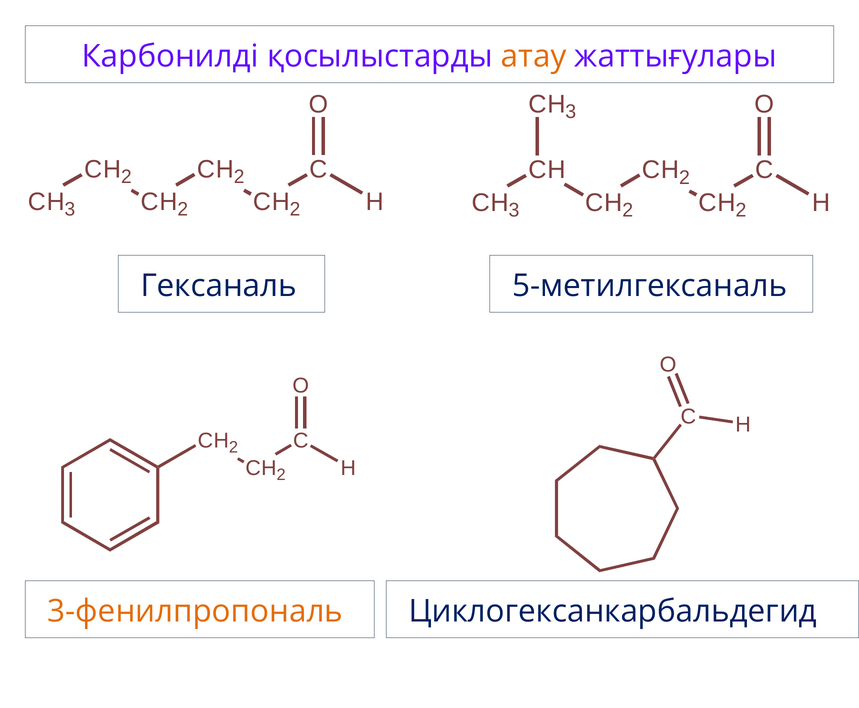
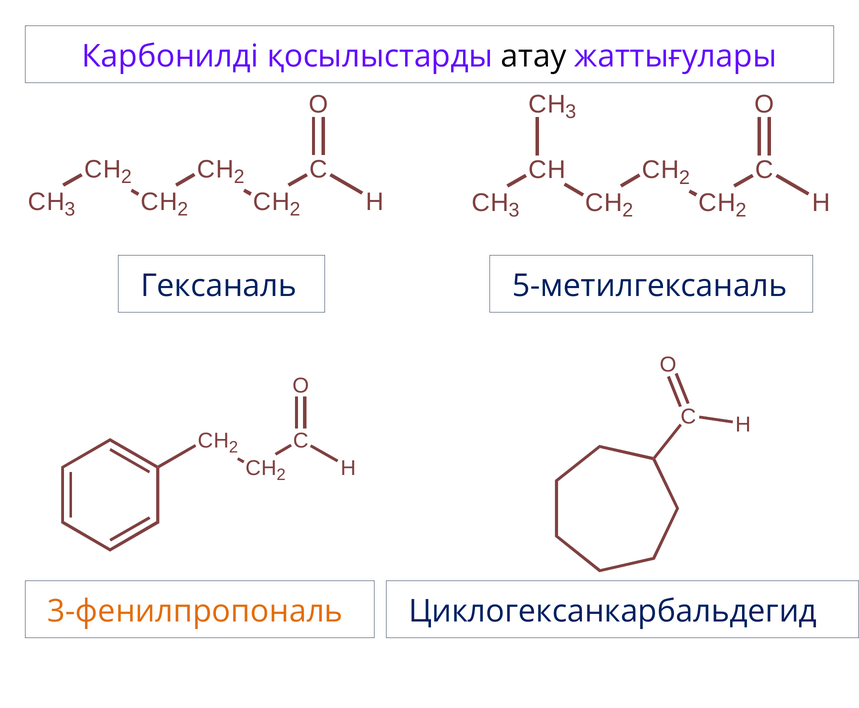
атау colour: orange -> black (534, 56)
